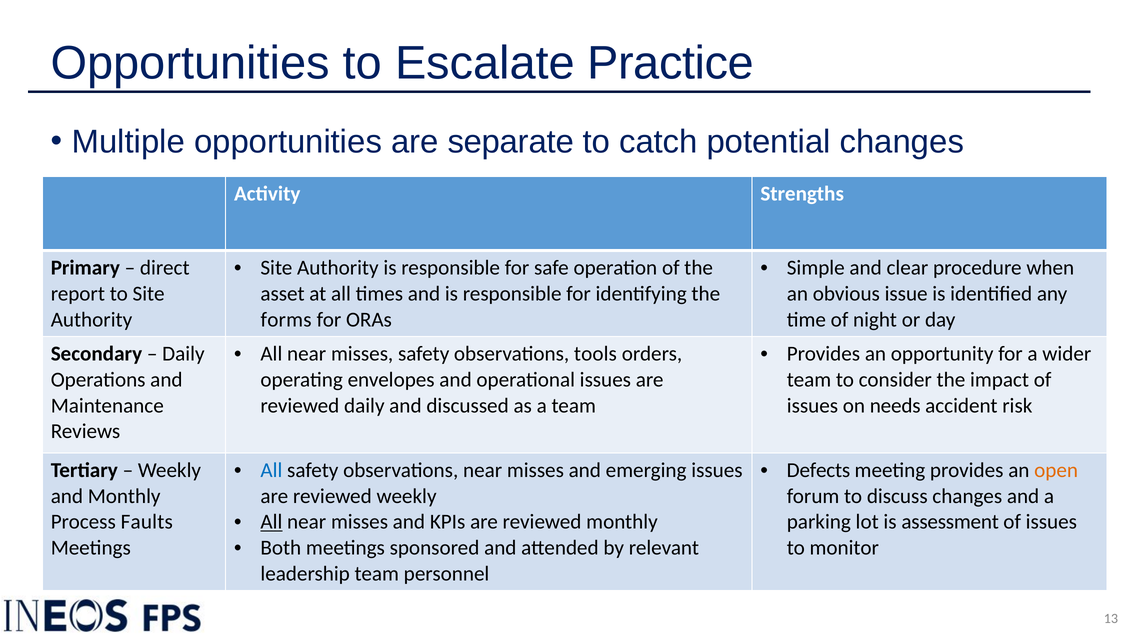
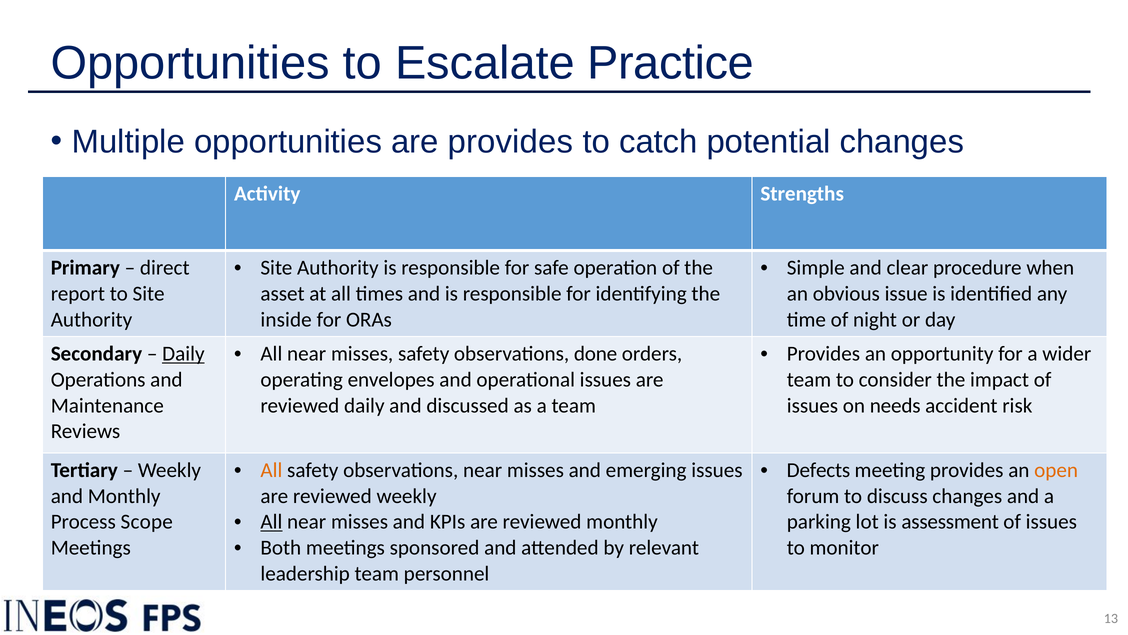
are separate: separate -> provides (511, 142)
forms: forms -> inside (286, 319)
tools: tools -> done (596, 354)
Daily underline: none -> present (183, 354)
All colour: blue -> orange (271, 470)
Faults: Faults -> Scope (147, 522)
